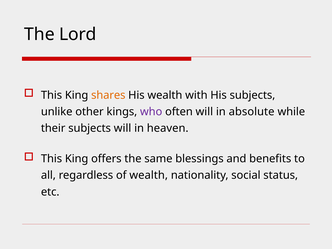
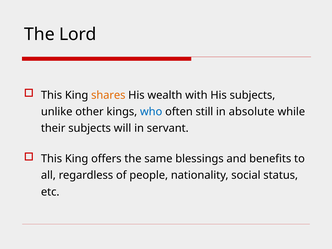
who colour: purple -> blue (151, 112)
often will: will -> still (204, 112)
heaven: heaven -> servant (168, 128)
of wealth: wealth -> people (149, 175)
